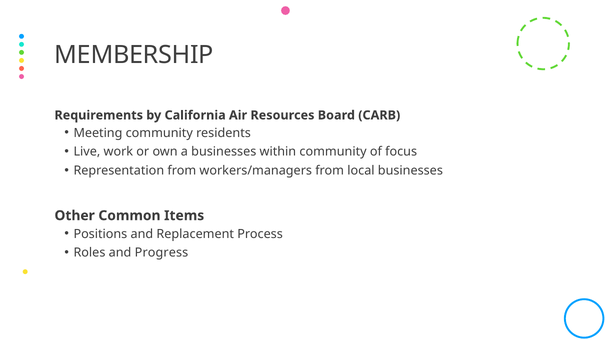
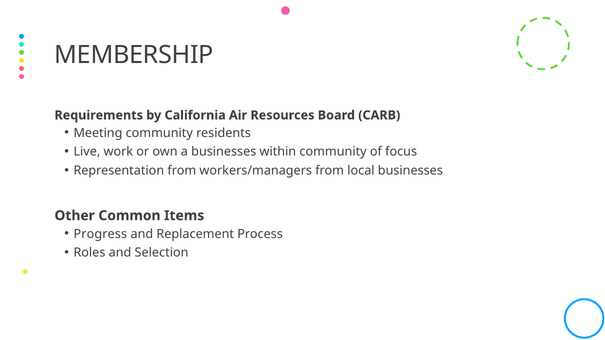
Positions: Positions -> Progress (100, 234)
Progress: Progress -> Selection (162, 253)
